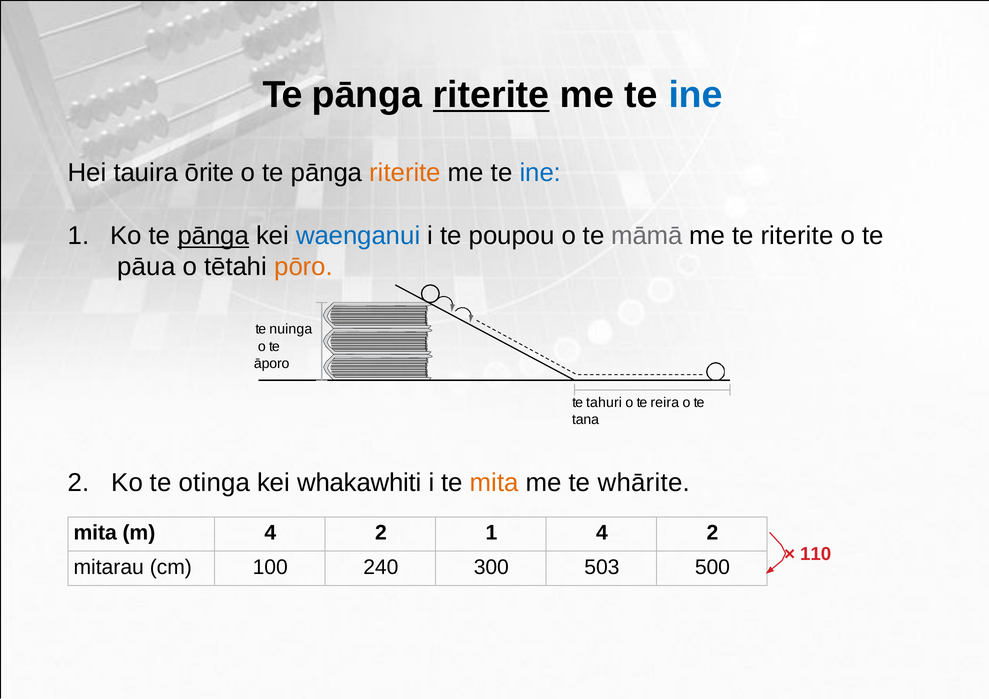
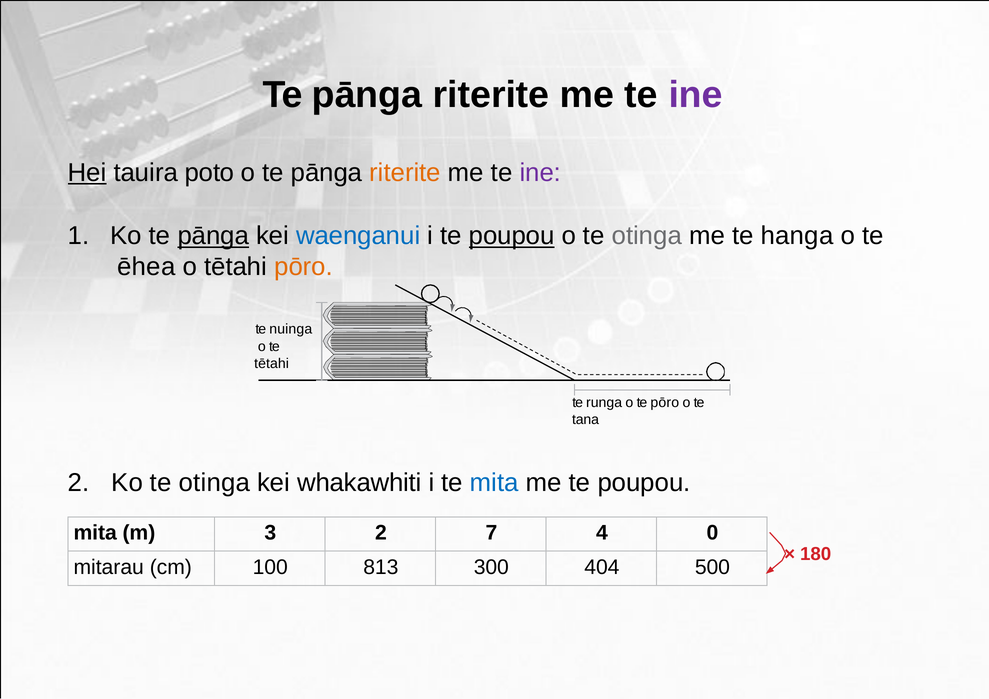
riterite underline: present -> none (491, 95)
ine colour: blue -> purple (696, 95)
Hei underline: none -> present (87, 173)
ōrite: ōrite -> poto (210, 173)
ine colour: blue -> purple (540, 173)
poupou underline: none -> present (512, 236)
o te māmā: māmā -> otinga (647, 236)
te riterite: riterite -> hanga (797, 236)
pāua: pāua -> ēhea (146, 267)
āporo: āporo -> tētahi (272, 364)
tahuri: tahuri -> runga (604, 403)
te reira: reira -> pōro (665, 403)
mita colour: orange -> blue (494, 483)
me te whārite: whārite -> poupou (644, 483)
m 4: 4 -> 3 (270, 533)
2 1: 1 -> 7 (491, 533)
2: 2 -> 0 (712, 533)
110: 110 -> 180 (816, 554)
240: 240 -> 813 (381, 567)
503: 503 -> 404 (602, 567)
